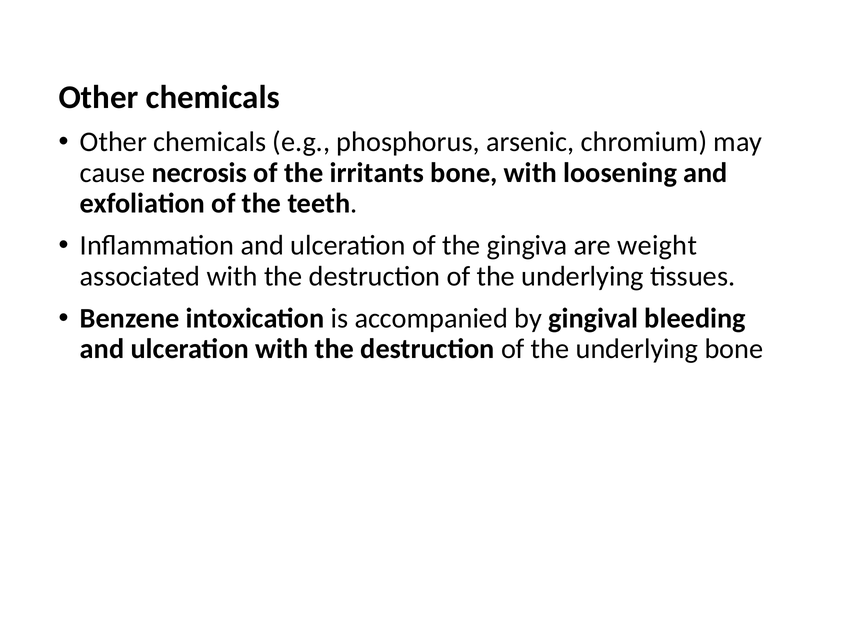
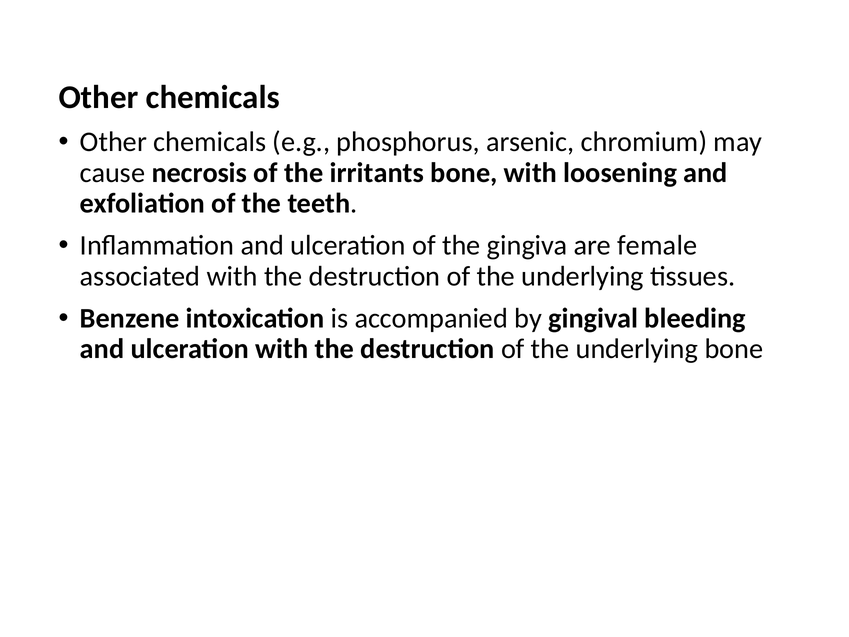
weight: weight -> female (657, 246)
